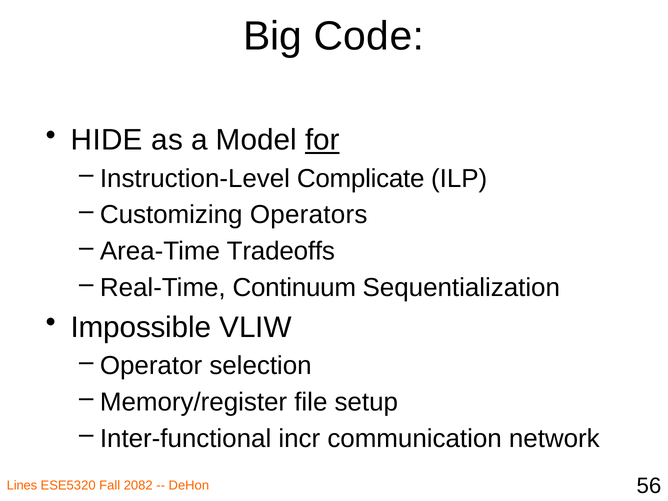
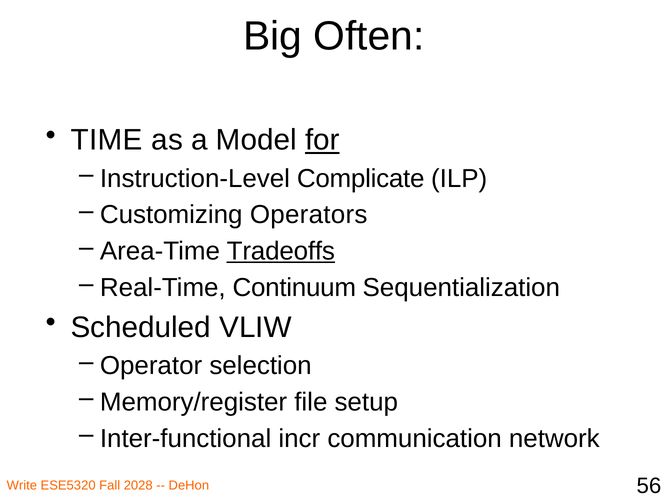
Code: Code -> Often (369, 36)
HIDE: HIDE -> TIME (107, 140)
Tradeoffs underline: none -> present (281, 251)
Impossible: Impossible -> Scheduled (141, 327)
Lines: Lines -> Write (22, 485)
2082: 2082 -> 2028 (138, 485)
